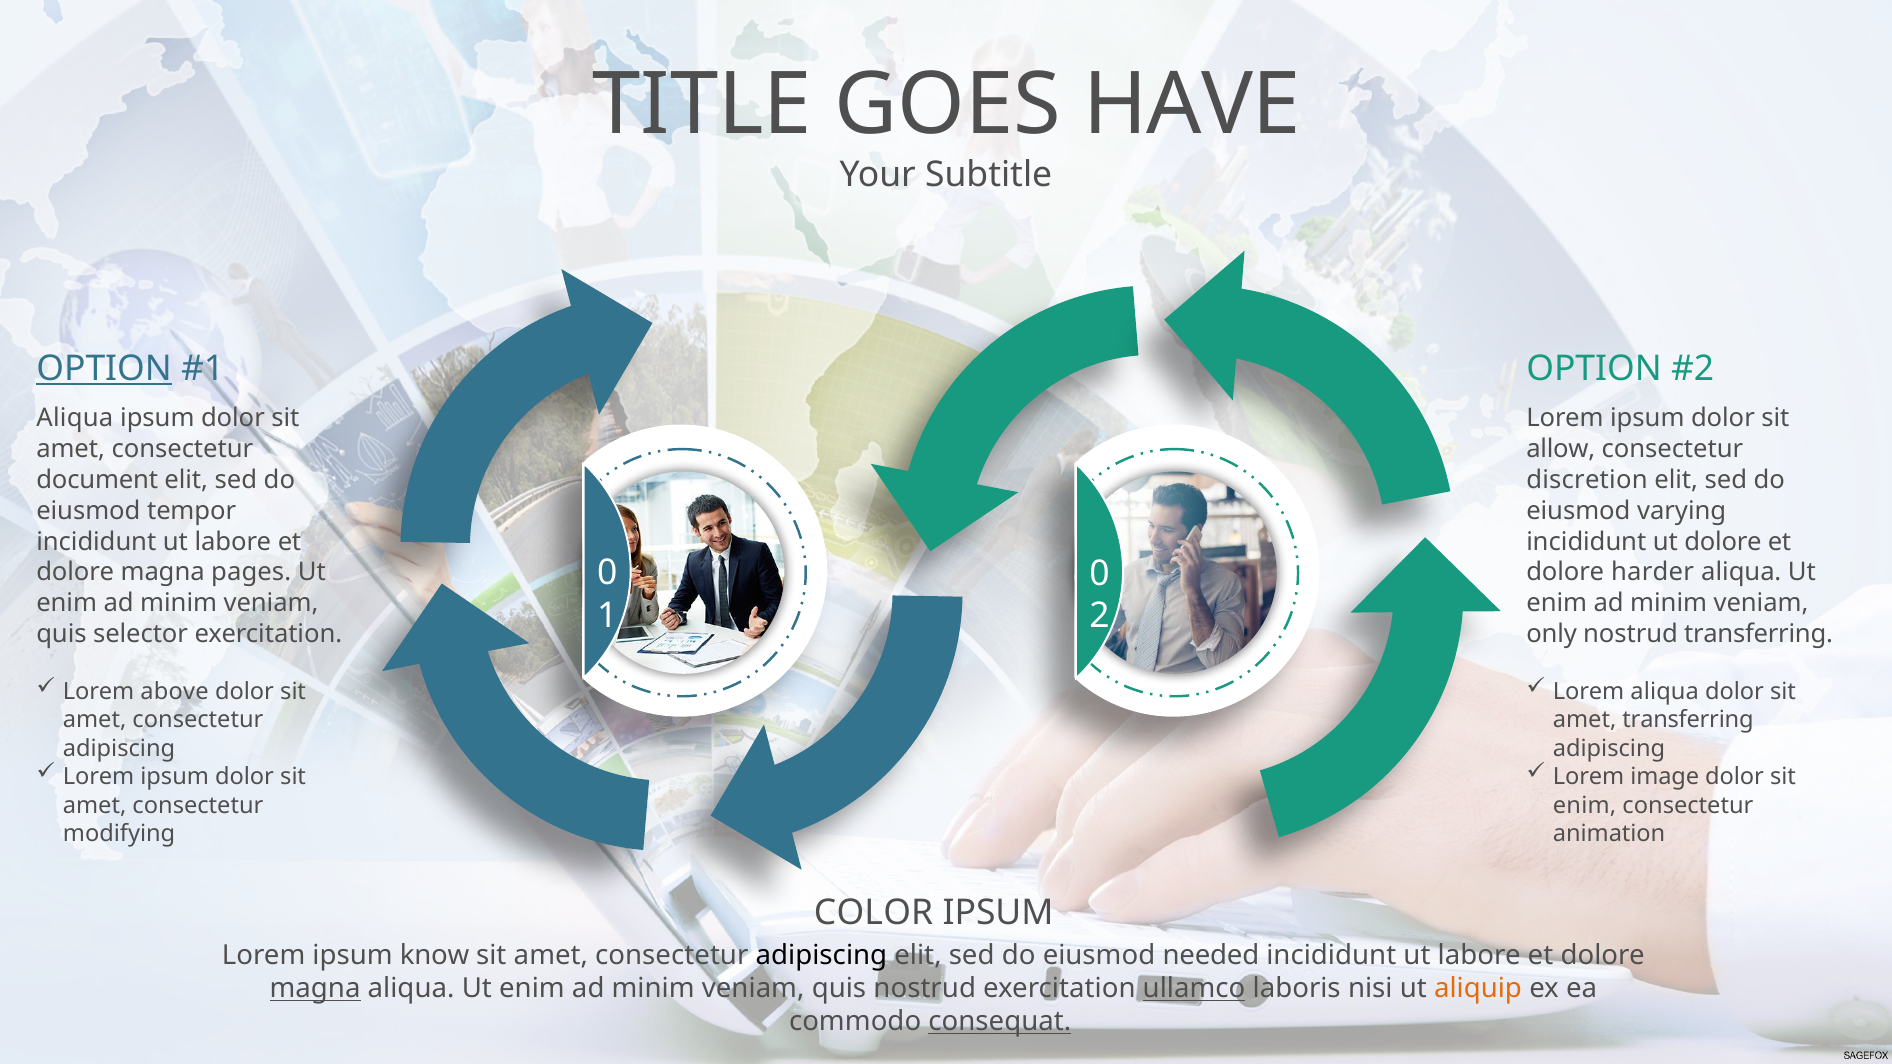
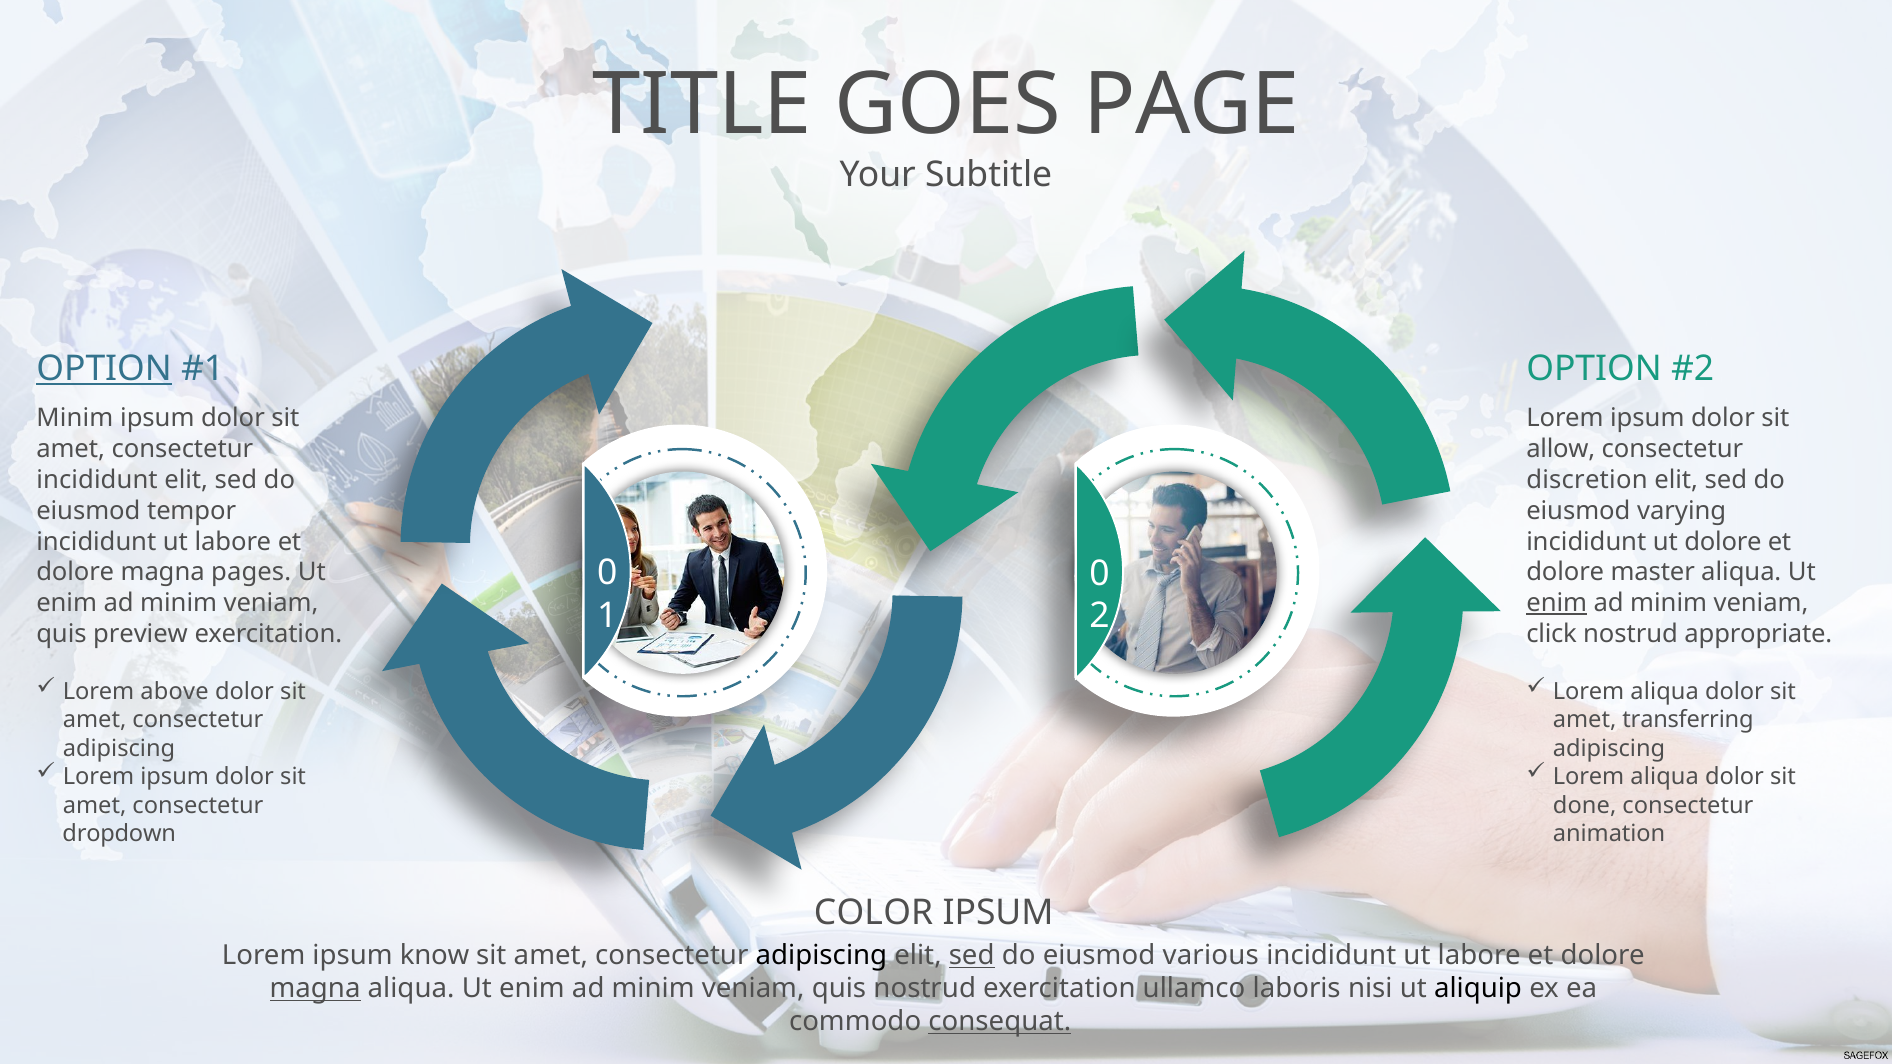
HAVE: HAVE -> PAGE (1192, 105)
Aliqua: Aliqua -> Minim (75, 419)
document: document -> incididunt (97, 480)
harder: harder -> master (1653, 573)
enim underline: none -> present (1557, 603)
selector: selector -> preview (140, 634)
only: only -> click (1552, 634)
nostrud transferring: transferring -> appropriate (1758, 634)
image: image -> aliqua (1665, 777)
enim: enim -> done (1585, 805)
modifying: modifying -> dropdown (119, 834)
sed underline: none -> present (972, 956)
needed: needed -> various (1211, 956)
ullamco underline: present -> none (1194, 989)
aliquip colour: orange -> black (1478, 989)
